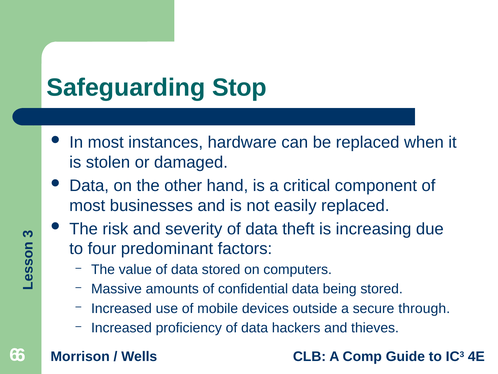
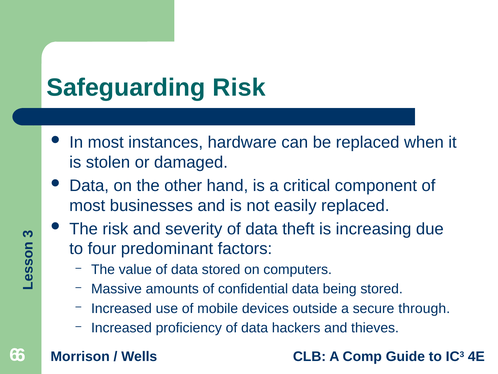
Safeguarding Stop: Stop -> Risk (239, 88)
